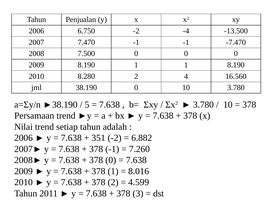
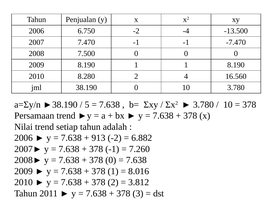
351: 351 -> 913 (98, 138)
4.599: 4.599 -> 3.812 (139, 182)
